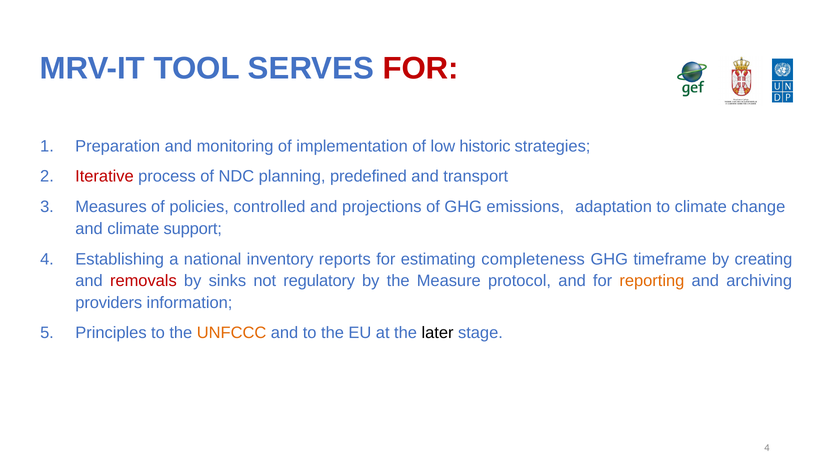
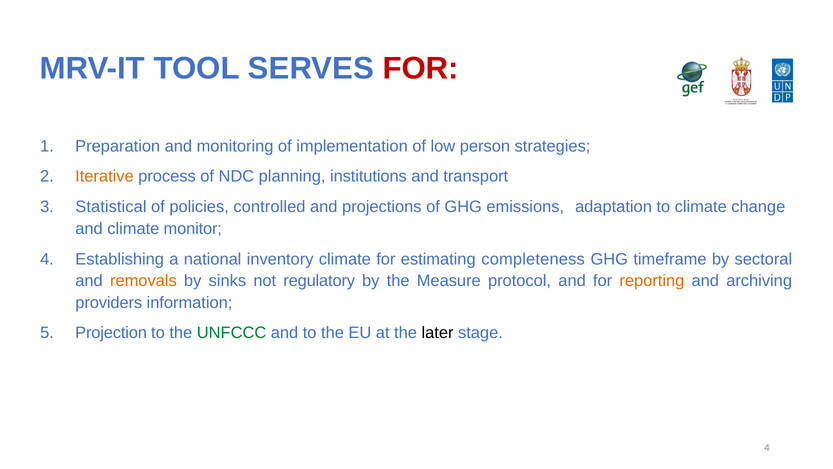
historic: historic -> person (485, 146)
Iterative colour: red -> orange (104, 176)
predefined: predefined -> institutions (368, 176)
Measures: Measures -> Statistical (111, 207)
support: support -> monitor (193, 228)
inventory reports: reports -> climate (345, 259)
creating: creating -> sectoral (763, 259)
removals colour: red -> orange (143, 281)
Principles: Principles -> Projection (111, 333)
UNFCCC colour: orange -> green (232, 333)
